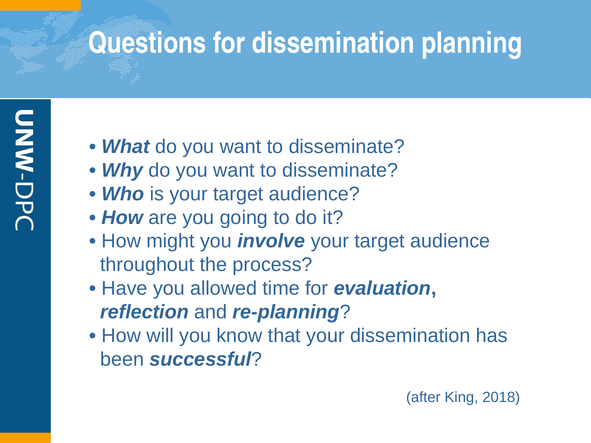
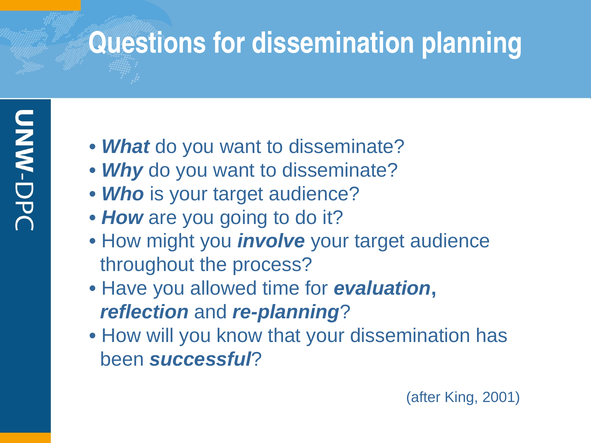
2018: 2018 -> 2001 (501, 398)
